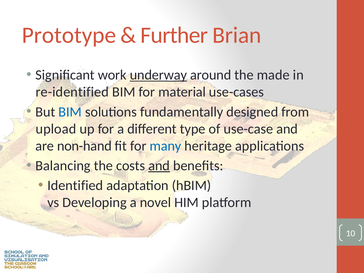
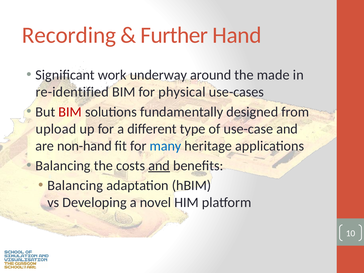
Prototype: Prototype -> Recording (69, 35)
Brian: Brian -> Hand (237, 35)
underway underline: present -> none (158, 75)
material: material -> physical (182, 92)
BIM colour: blue -> red (70, 112)
Identified: Identified -> Balancing (75, 185)
